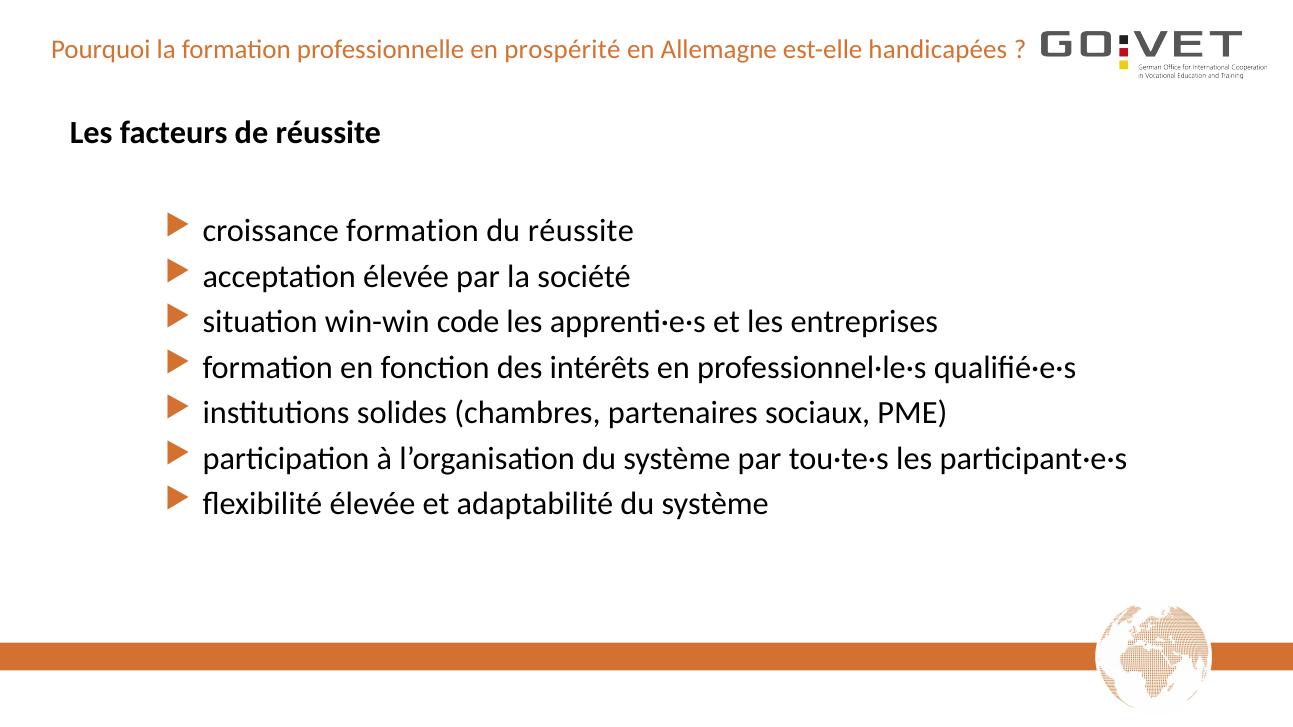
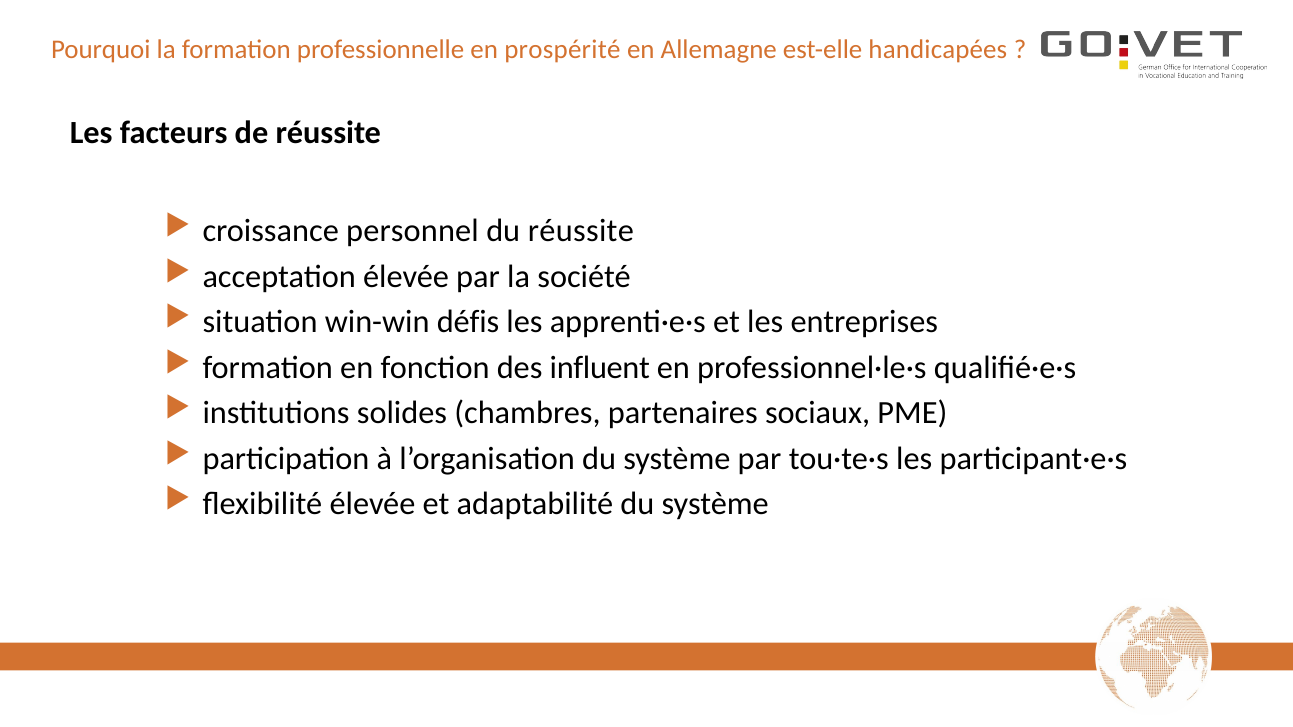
croissance formation: formation -> personnel (412, 231)
code: code -> défis (468, 322)
intérêts: intérêts -> influent (600, 368)
